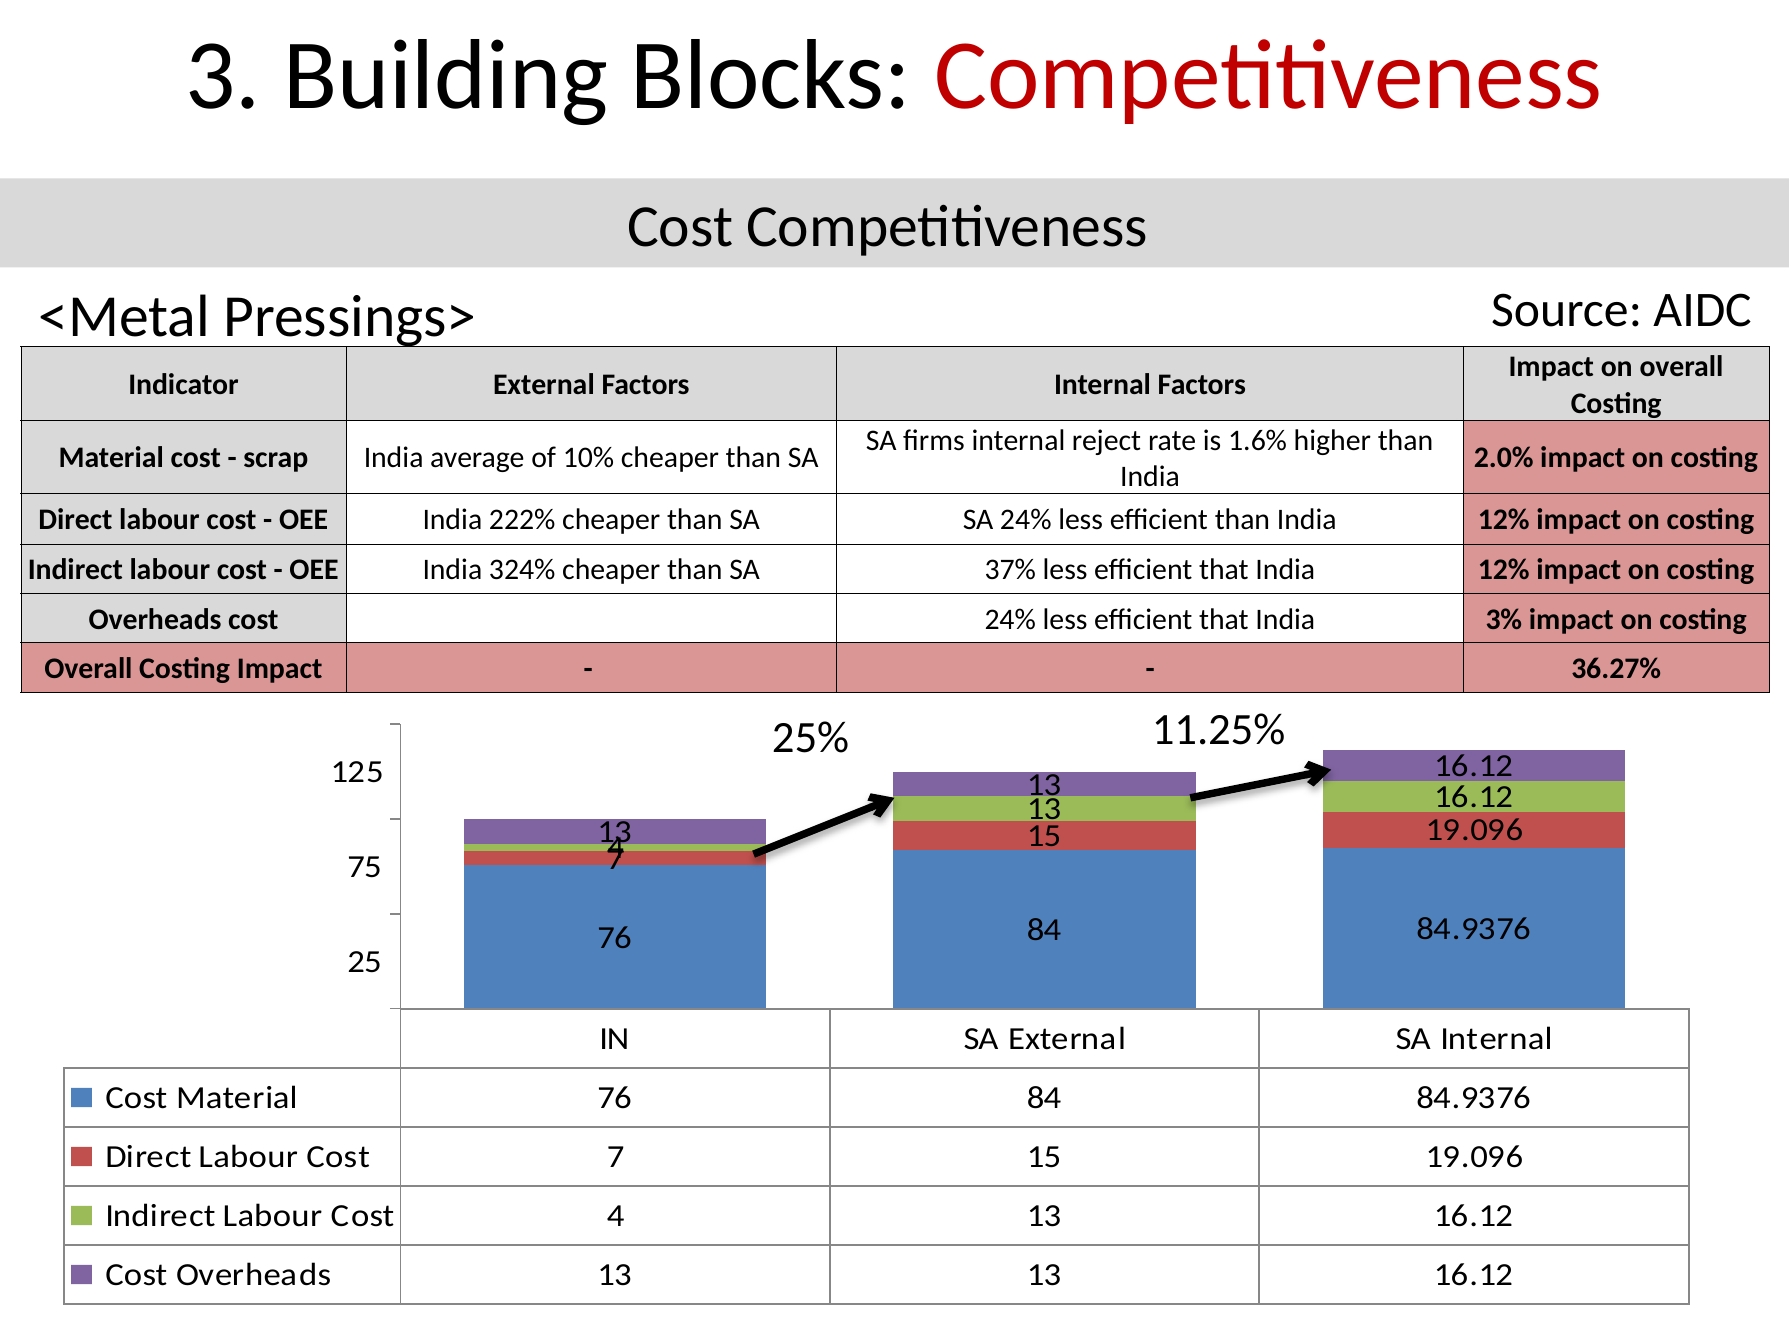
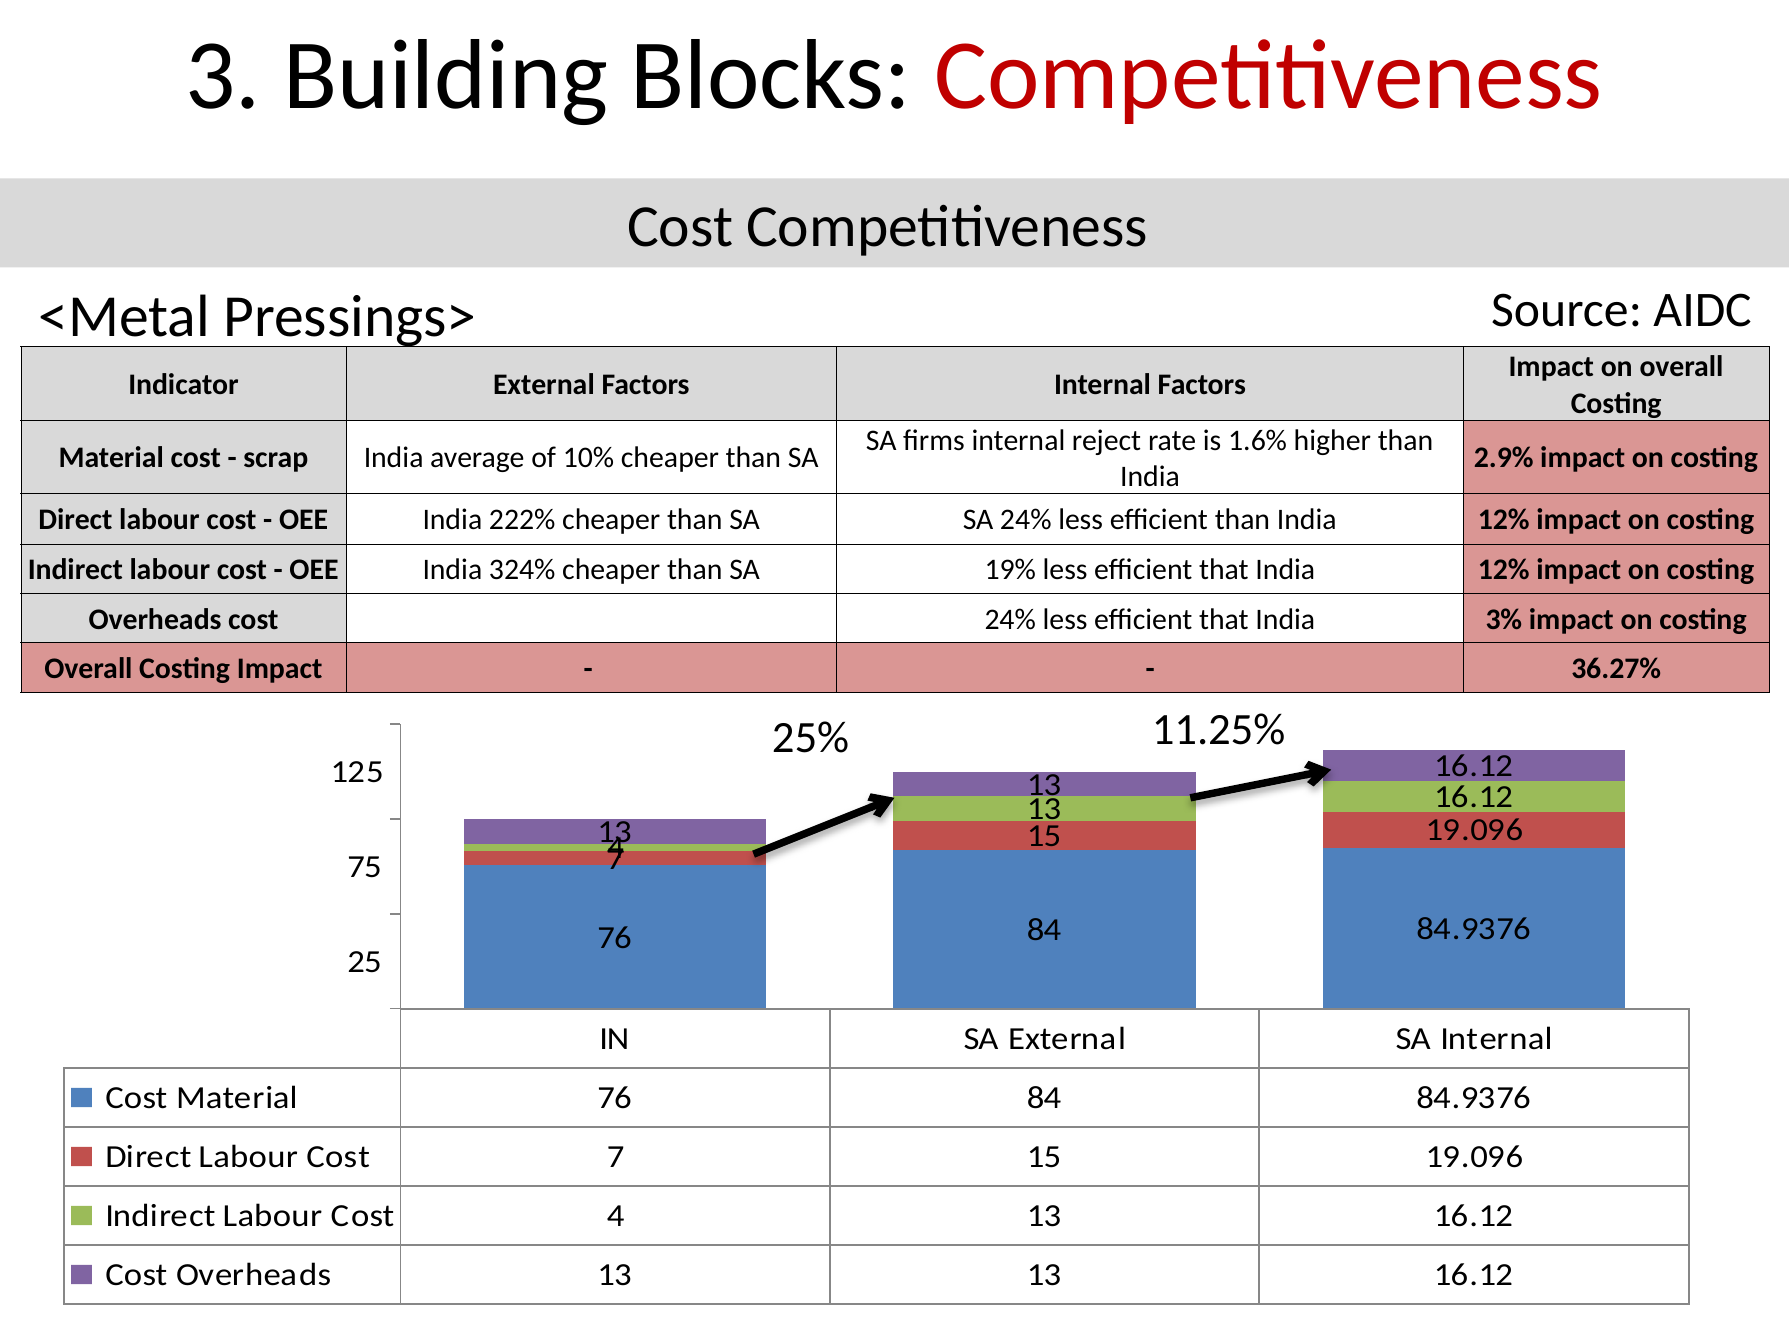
2.0%: 2.0% -> 2.9% (1504, 458)
37%: 37% -> 19% (1010, 570)
